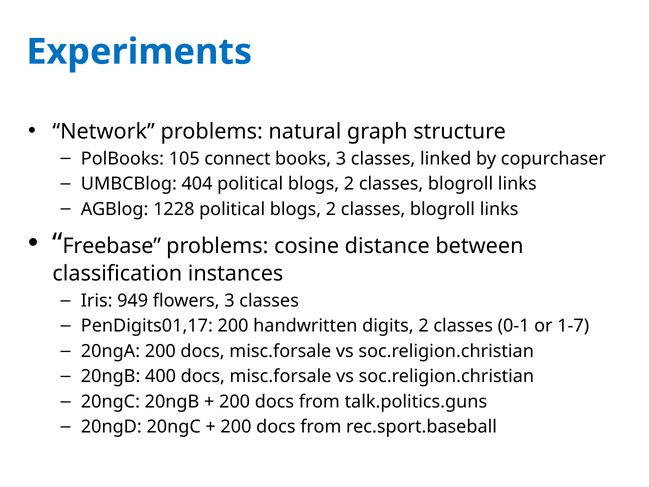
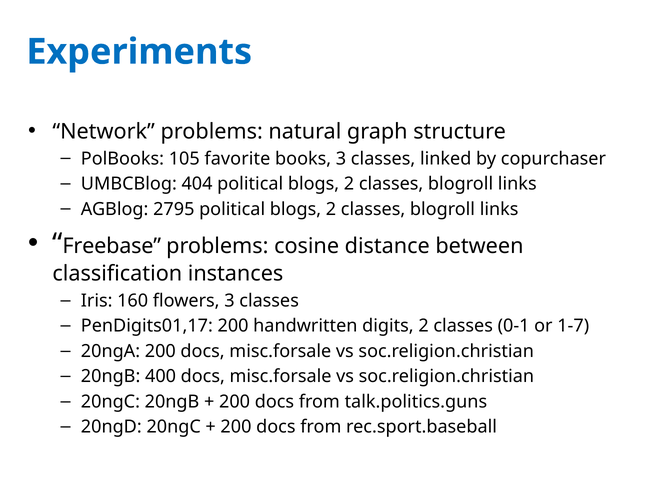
connect: connect -> favorite (237, 158)
1228: 1228 -> 2795 (174, 209)
949: 949 -> 160 (133, 301)
